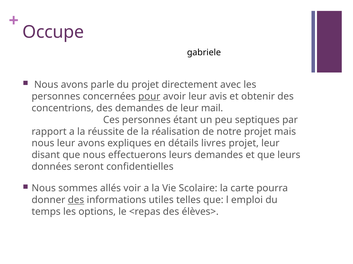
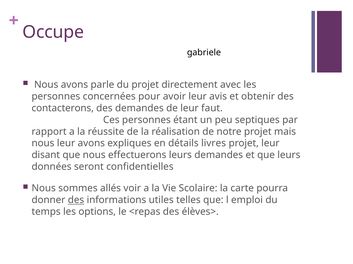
pour underline: present -> none (149, 97)
concentrions: concentrions -> contacterons (63, 108)
mail: mail -> faut (212, 108)
